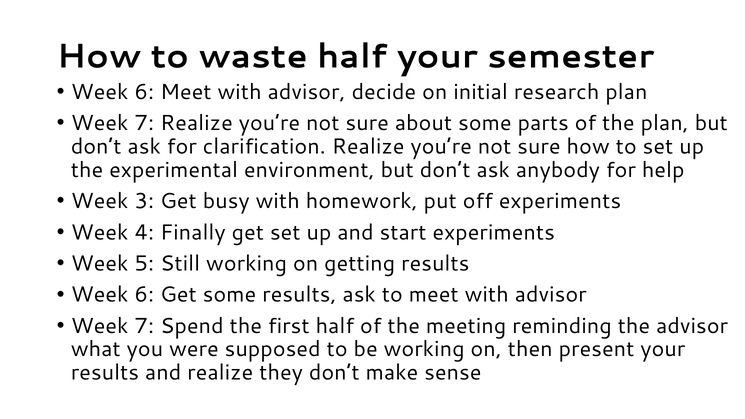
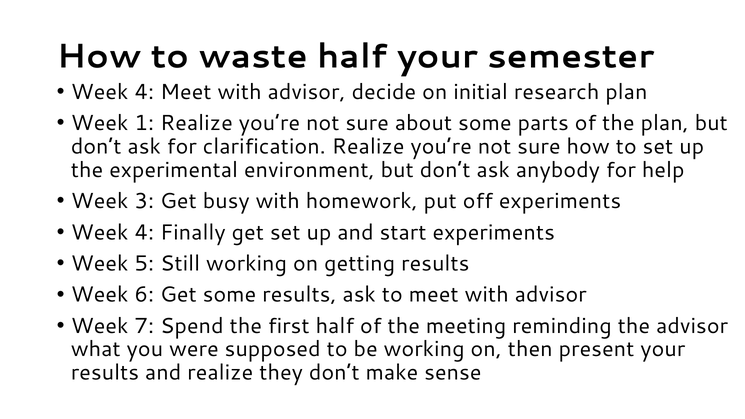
6: 6 -> 4 (144, 92)
7: 7 -> 1 (144, 123)
